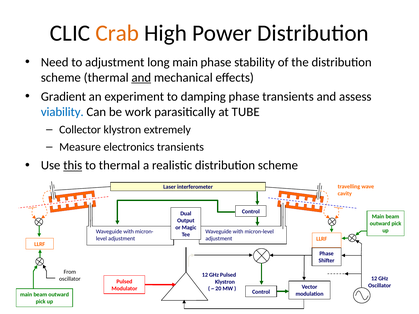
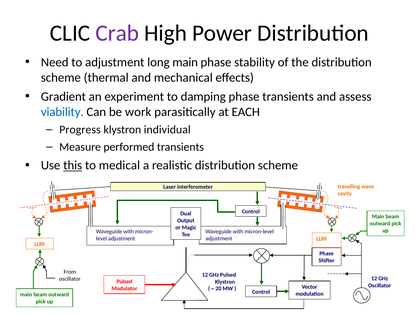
Crab colour: orange -> purple (117, 33)
and underline: present -> none (141, 78)
TUBE: TUBE -> EACH (246, 112)
Collector: Collector -> Progress (80, 130)
extremely: extremely -> individual (167, 130)
electronics: electronics -> performed (129, 147)
to thermal: thermal -> medical (119, 166)
